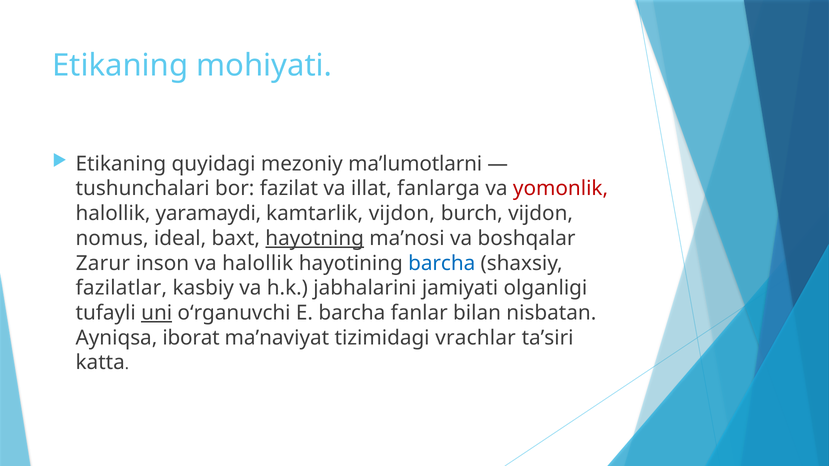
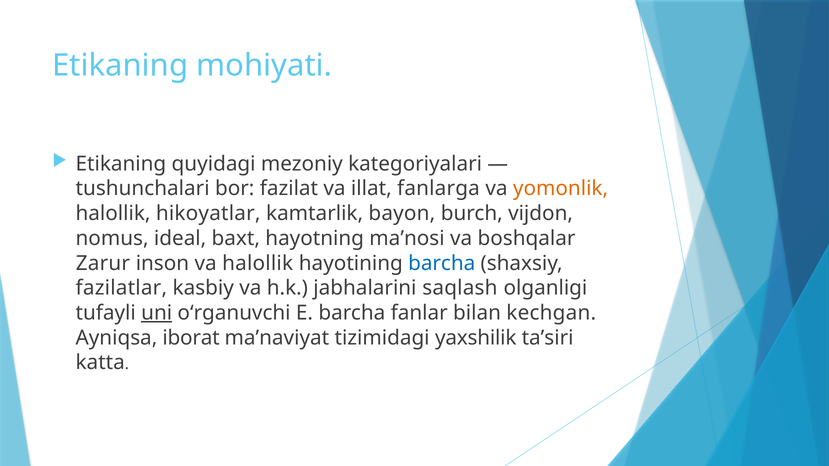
maʼlumotlarni: maʼlumotlarni -> kategoriyalari (415, 164)
yomonlik colour: red -> orange (561, 189)
yaramaydi: yaramaydi -> hikoyatlar (208, 214)
kamtarlik vijdon: vijdon -> bayon (402, 214)
hayotning underline: present -> none (315, 239)
jamiyati: jamiyati -> saqlash (460, 288)
nisbatan: nisbatan -> kechgan (551, 313)
vrachlar: vrachlar -> yaxshilik (476, 338)
